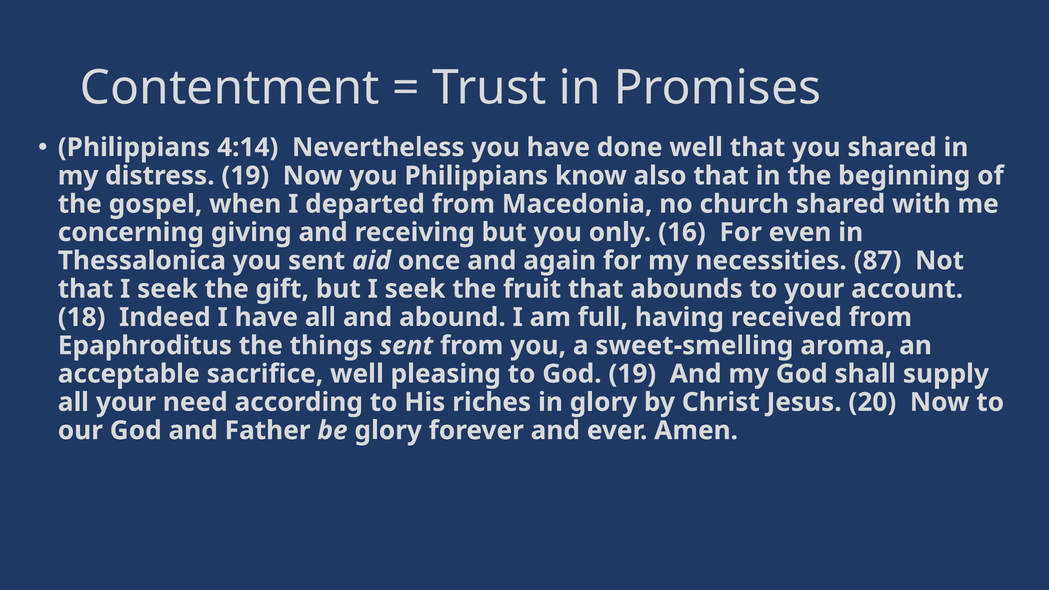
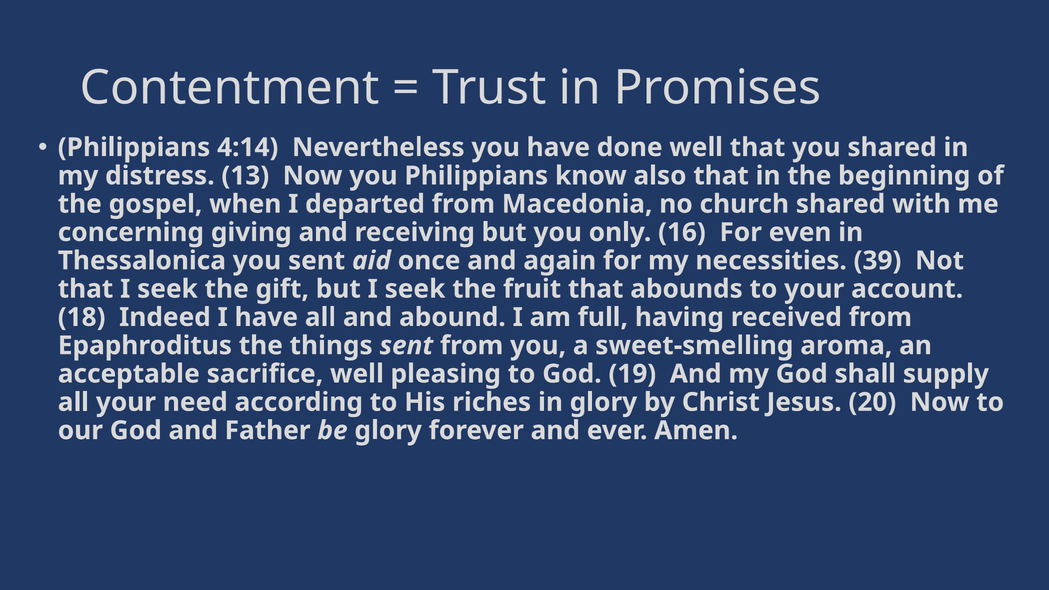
distress 19: 19 -> 13 (245, 176)
87: 87 -> 39 (878, 261)
